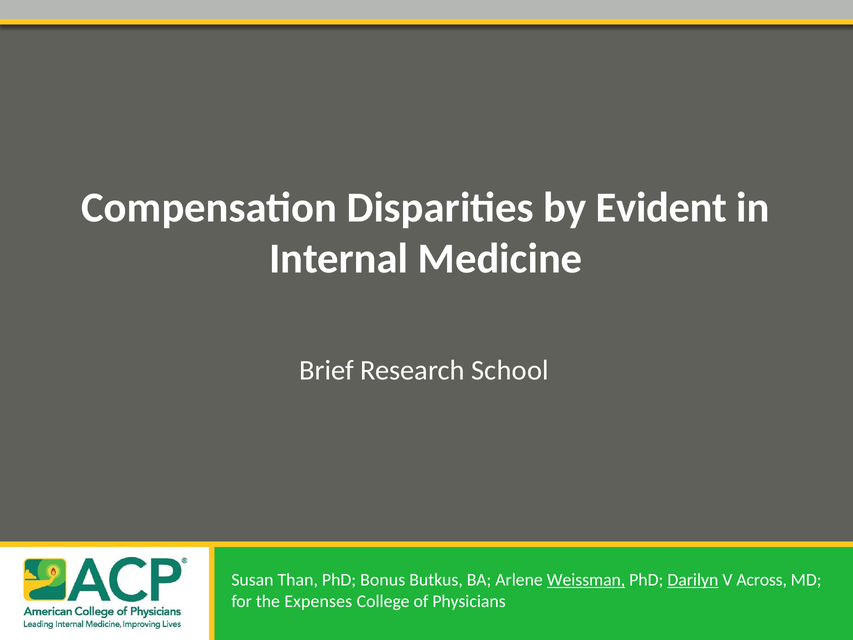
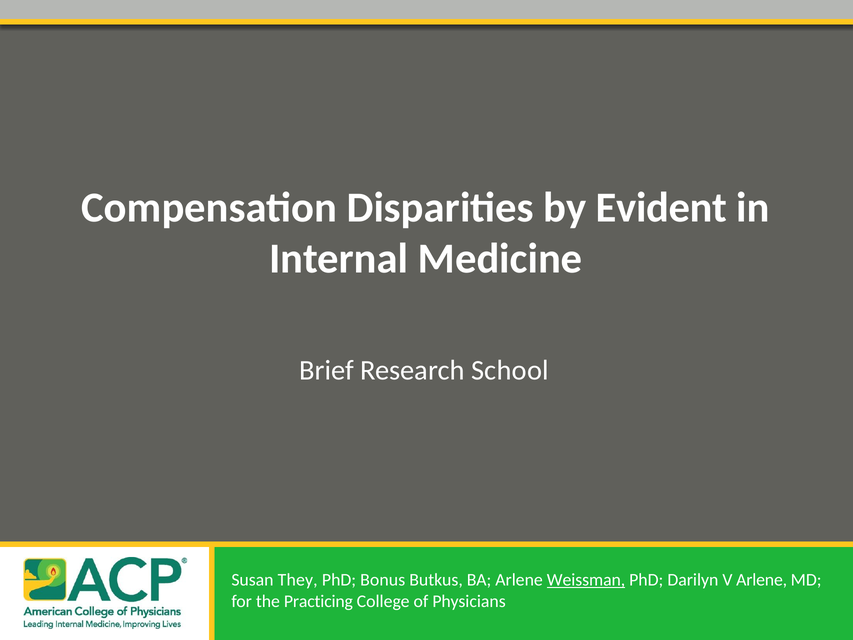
Than: Than -> They (298, 580)
Darilyn underline: present -> none (693, 580)
V Across: Across -> Arlene (762, 580)
Expenses: Expenses -> Practicing (318, 601)
